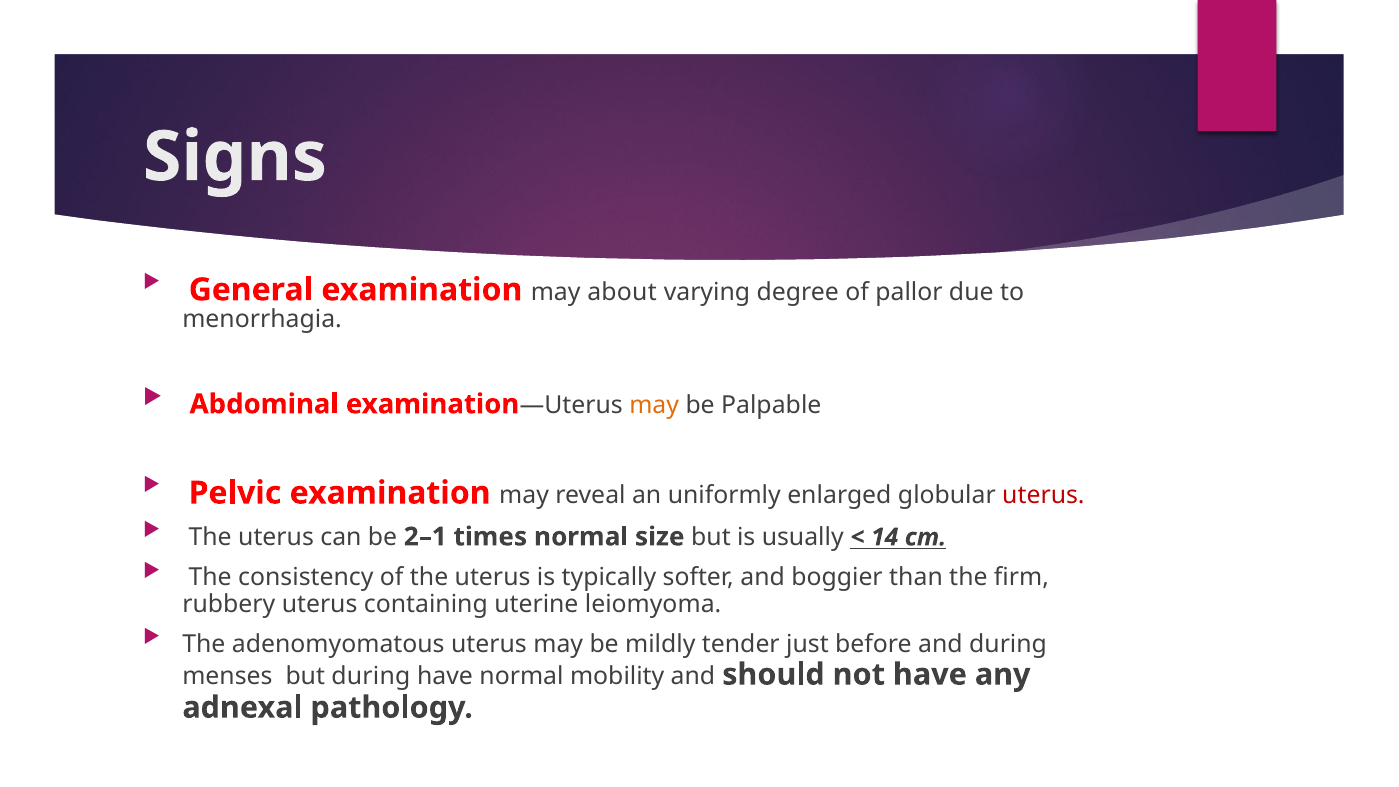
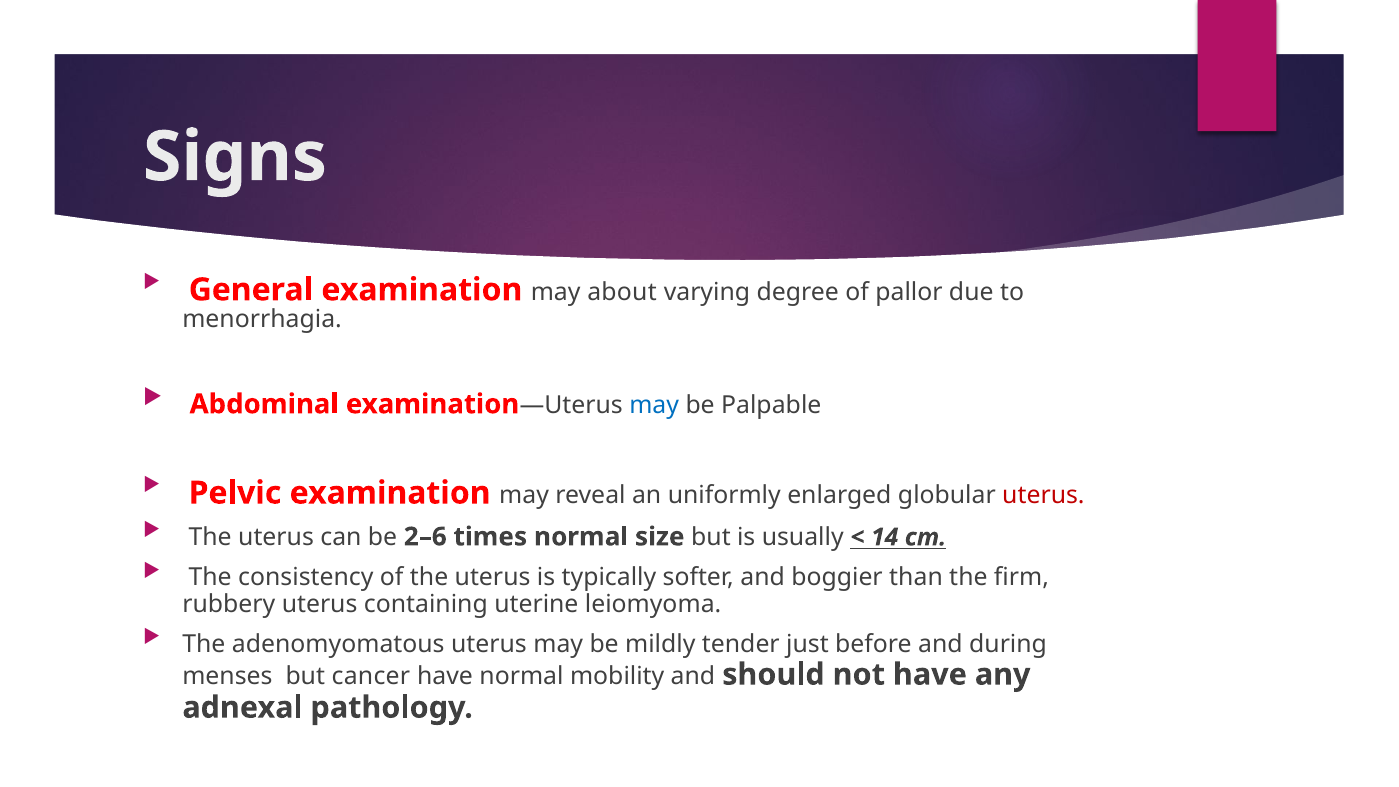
may colour: orange -> blue (654, 405)
2–1: 2–1 -> 2–6 (425, 537)
but during: during -> cancer (371, 676)
